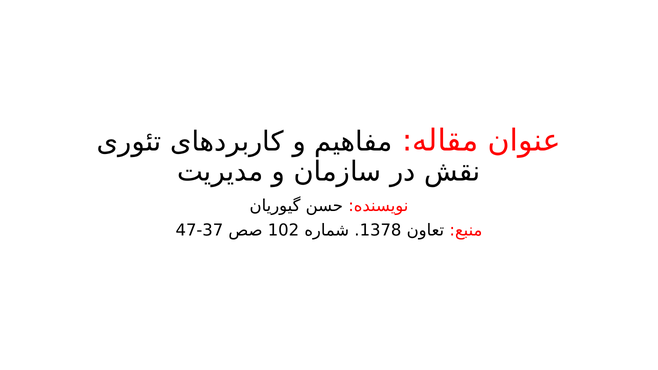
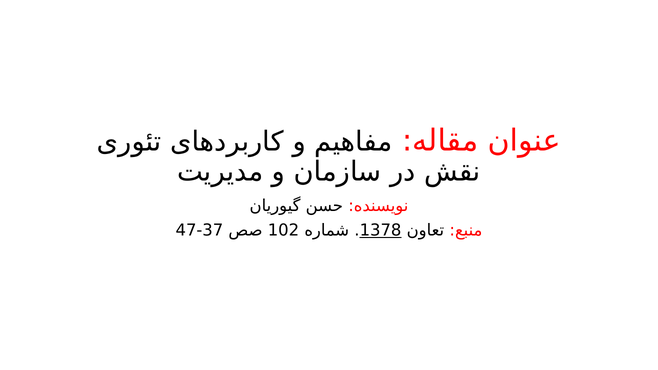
1378 underline: none -> present (381, 230)
